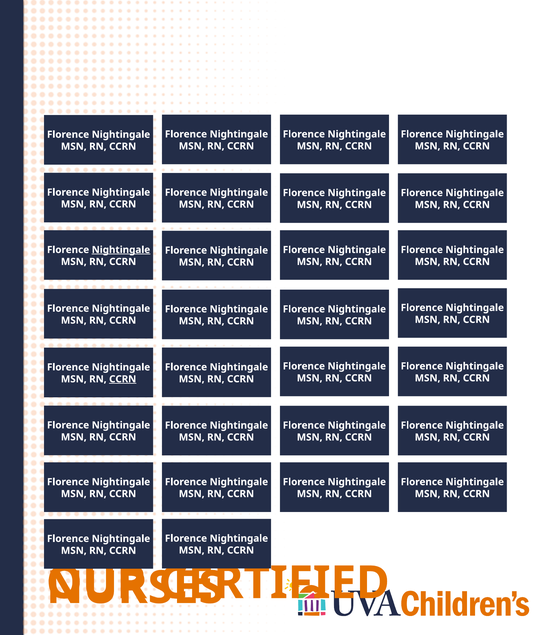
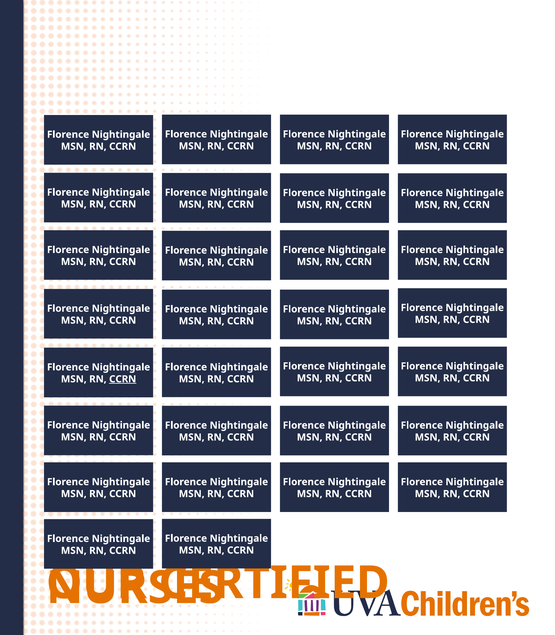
Nightingale underline: present -> none (121, 249)
